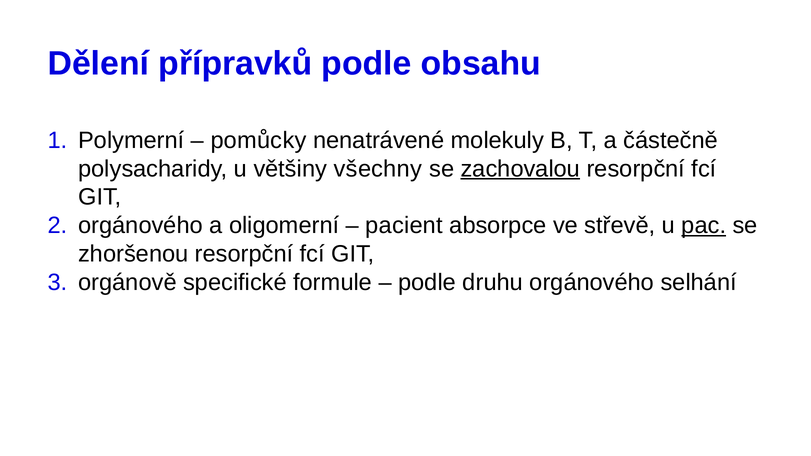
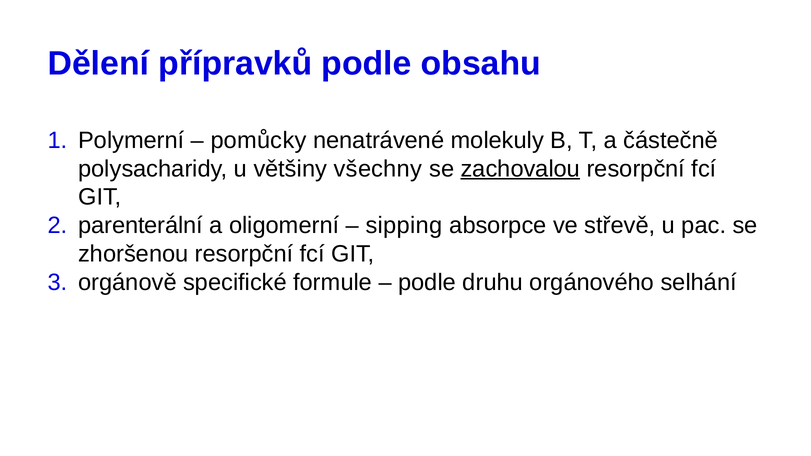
orgánového: orgánového -> parenterální (141, 226)
pacient: pacient -> sipping (404, 226)
pac underline: present -> none (704, 226)
